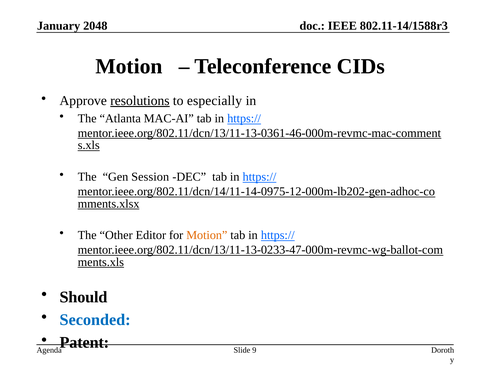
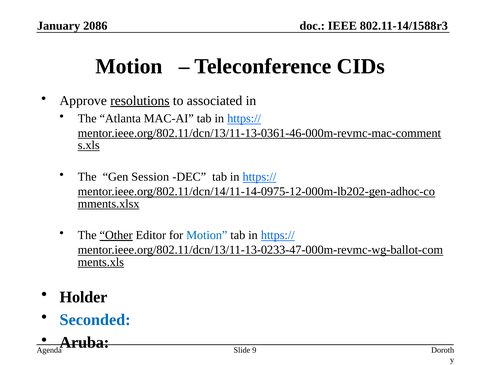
2048: 2048 -> 2086 (95, 26)
especially: especially -> associated (215, 101)
Other underline: none -> present (116, 235)
Motion colour: orange -> blue (207, 235)
Should: Should -> Holder (83, 297)
Patent: Patent -> Aruba (84, 342)
